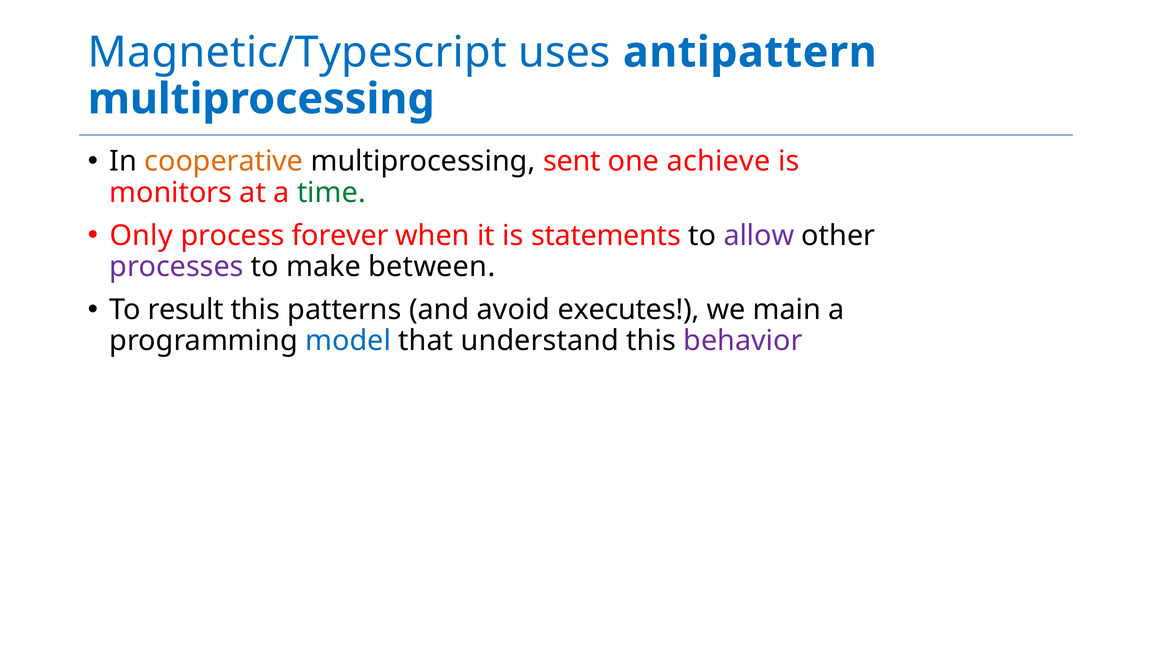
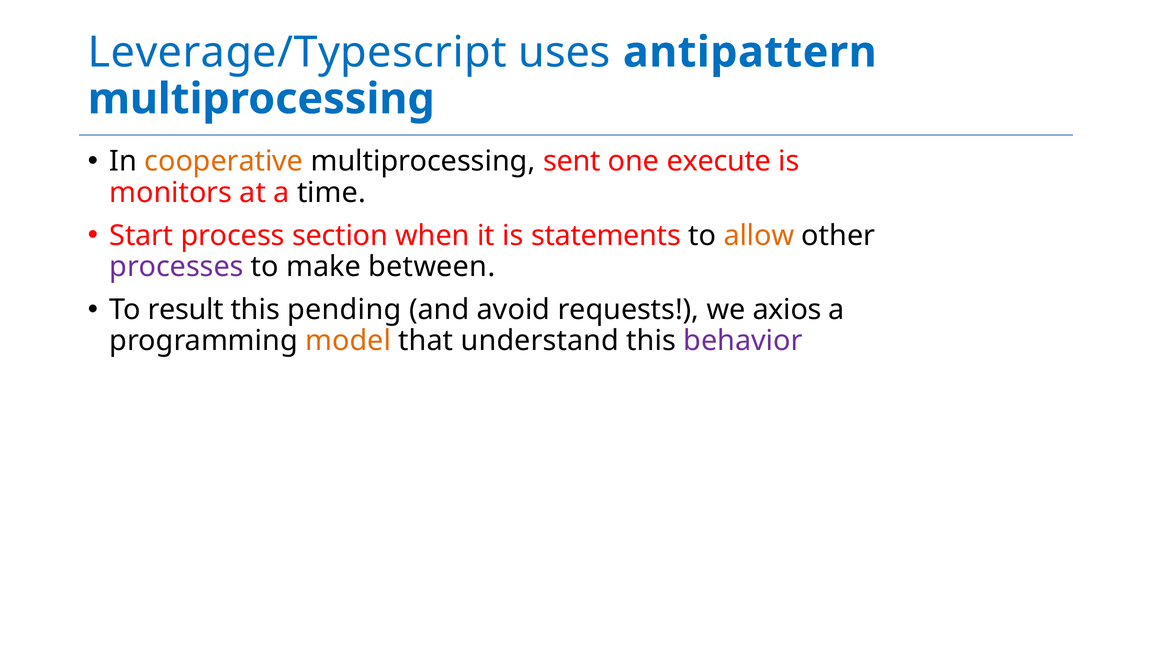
Magnetic/Typescript: Magnetic/Typescript -> Leverage/Typescript (297, 52)
achieve: achieve -> execute (719, 161)
time colour: green -> black (331, 193)
Only: Only -> Start (141, 236)
forever: forever -> section (340, 236)
allow colour: purple -> orange (759, 236)
patterns: patterns -> pending (344, 310)
executes: executes -> requests (628, 310)
main: main -> axios (787, 310)
model colour: blue -> orange (348, 341)
